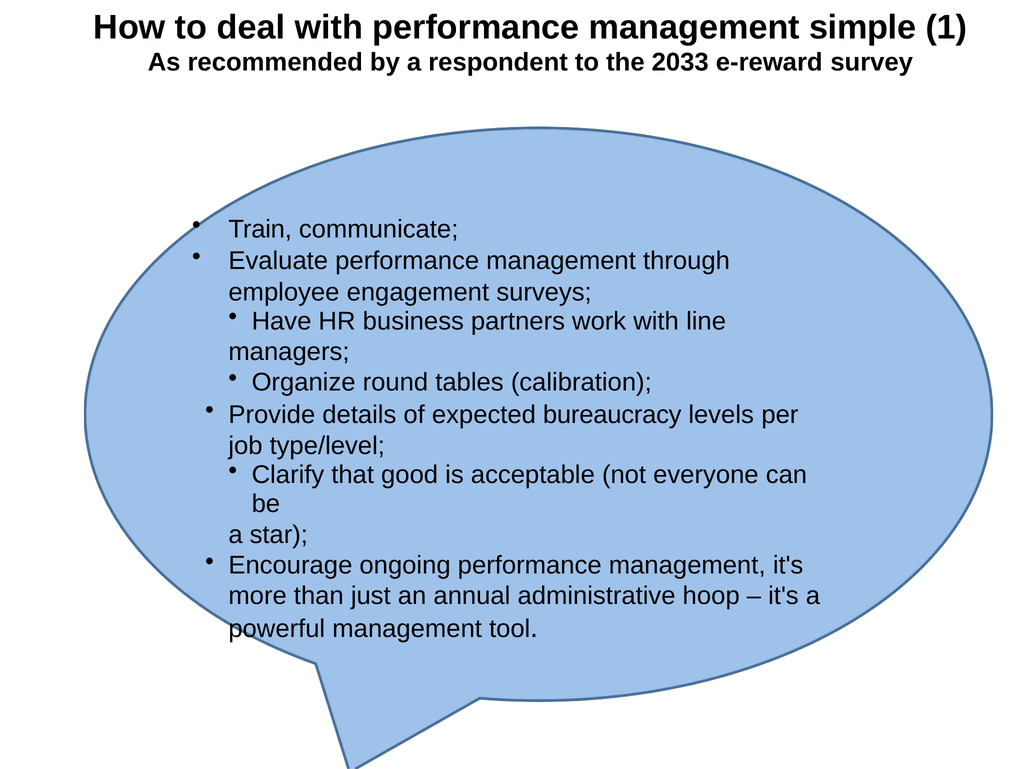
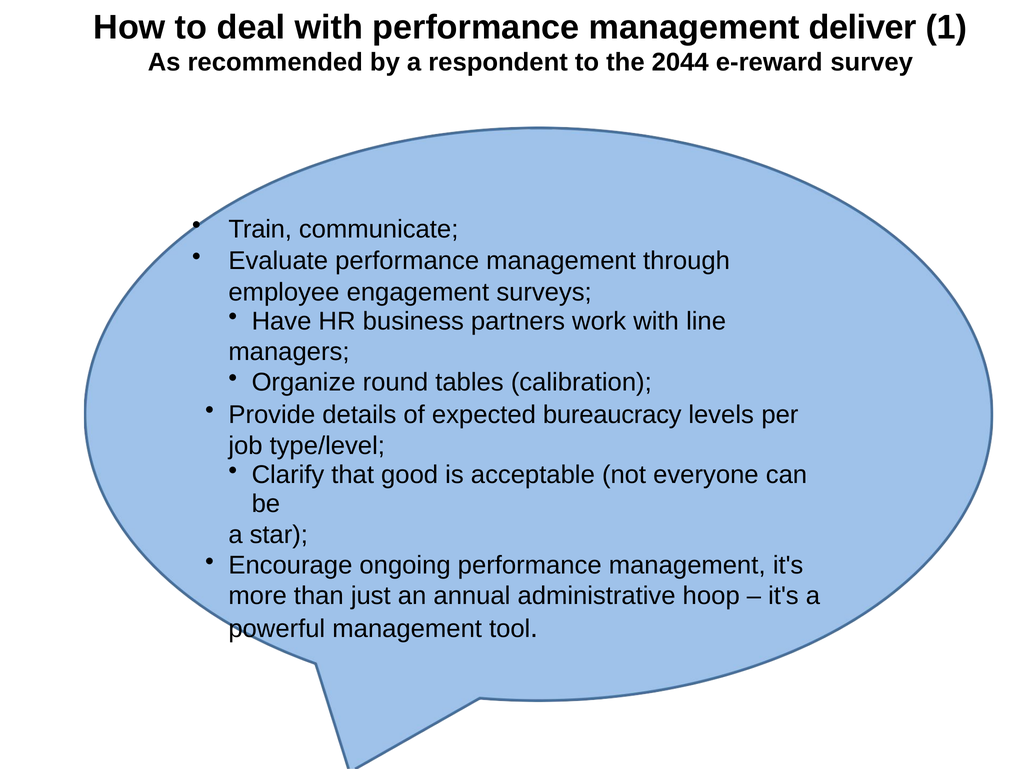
simple: simple -> deliver (863, 27)
2033: 2033 -> 2044 (680, 62)
